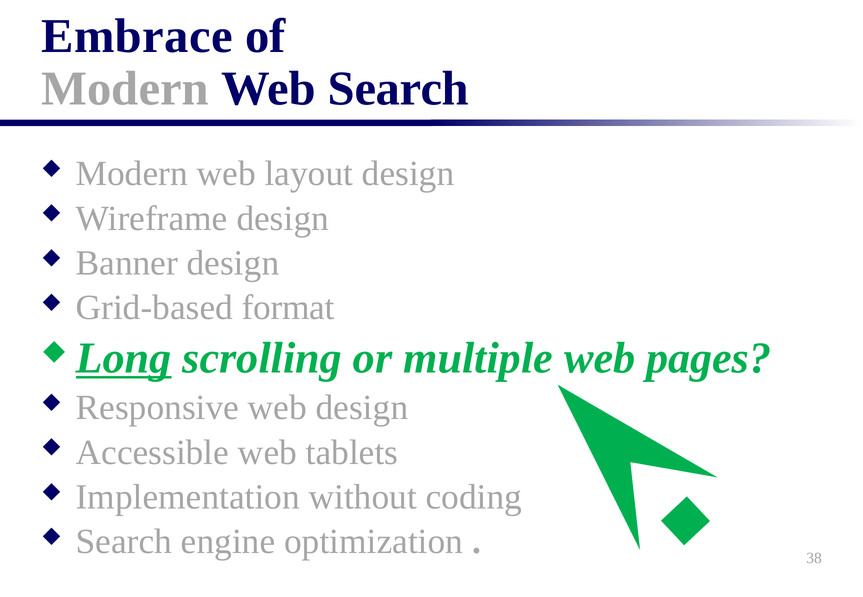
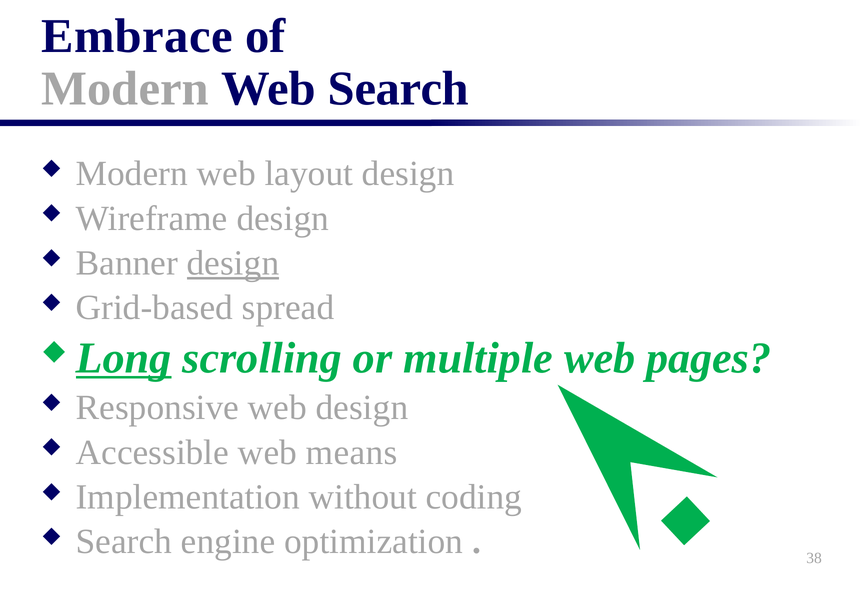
design underline: none -> present (233, 263)
format: format -> spread (288, 308)
tablets: tablets -> means (352, 453)
